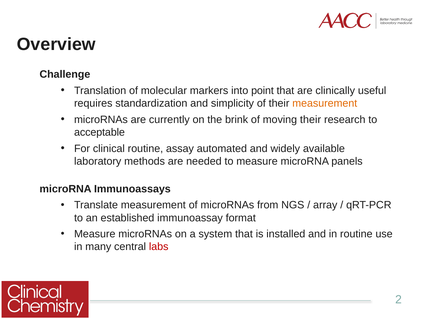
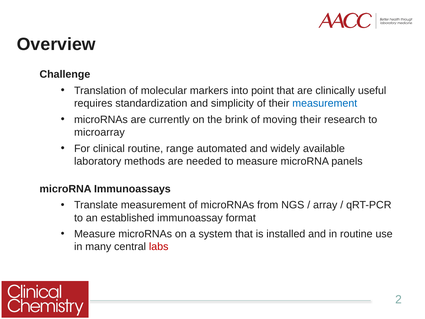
measurement colour: orange -> blue (325, 103)
acceptable: acceptable -> microarray (99, 132)
assay: assay -> range (180, 148)
